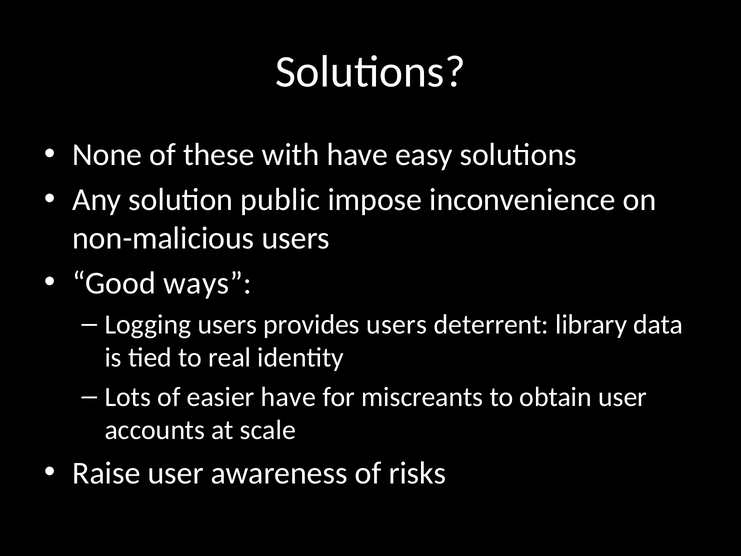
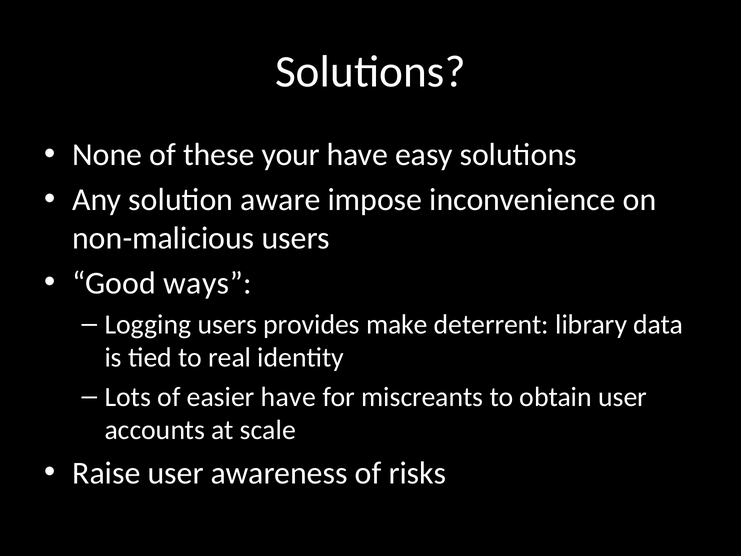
with: with -> your (291, 155)
public: public -> aware (280, 200)
provides users: users -> make (397, 324)
